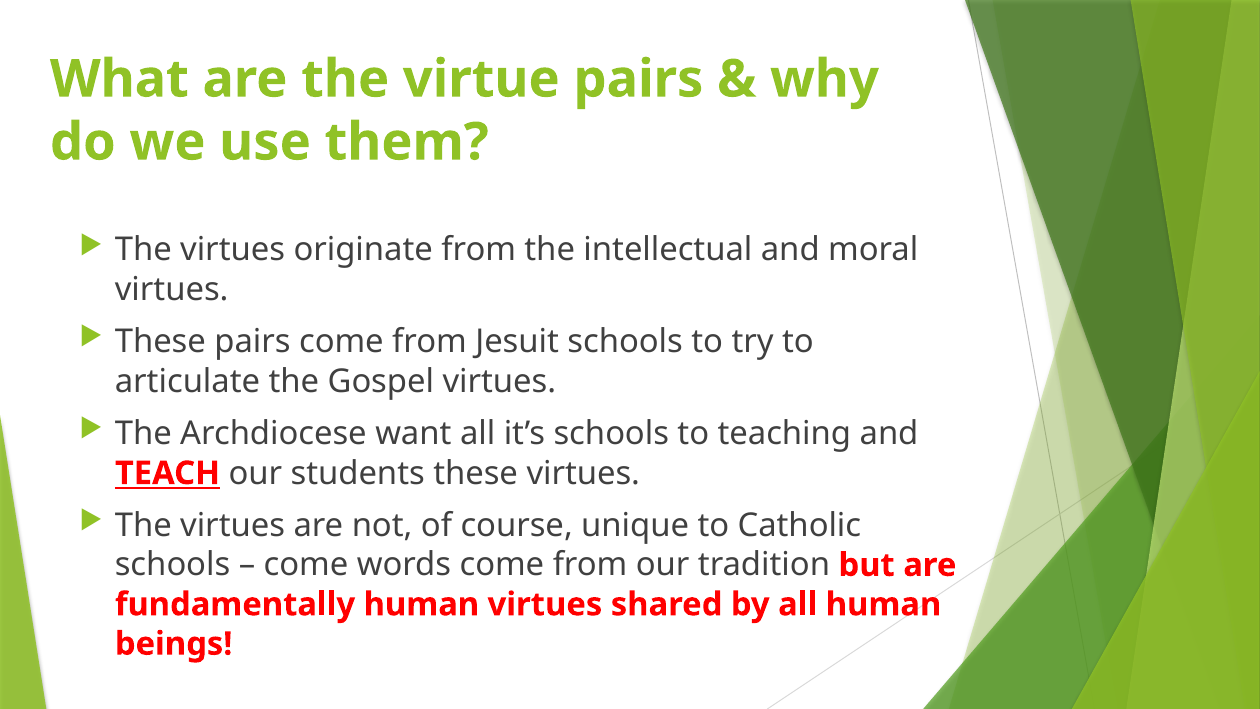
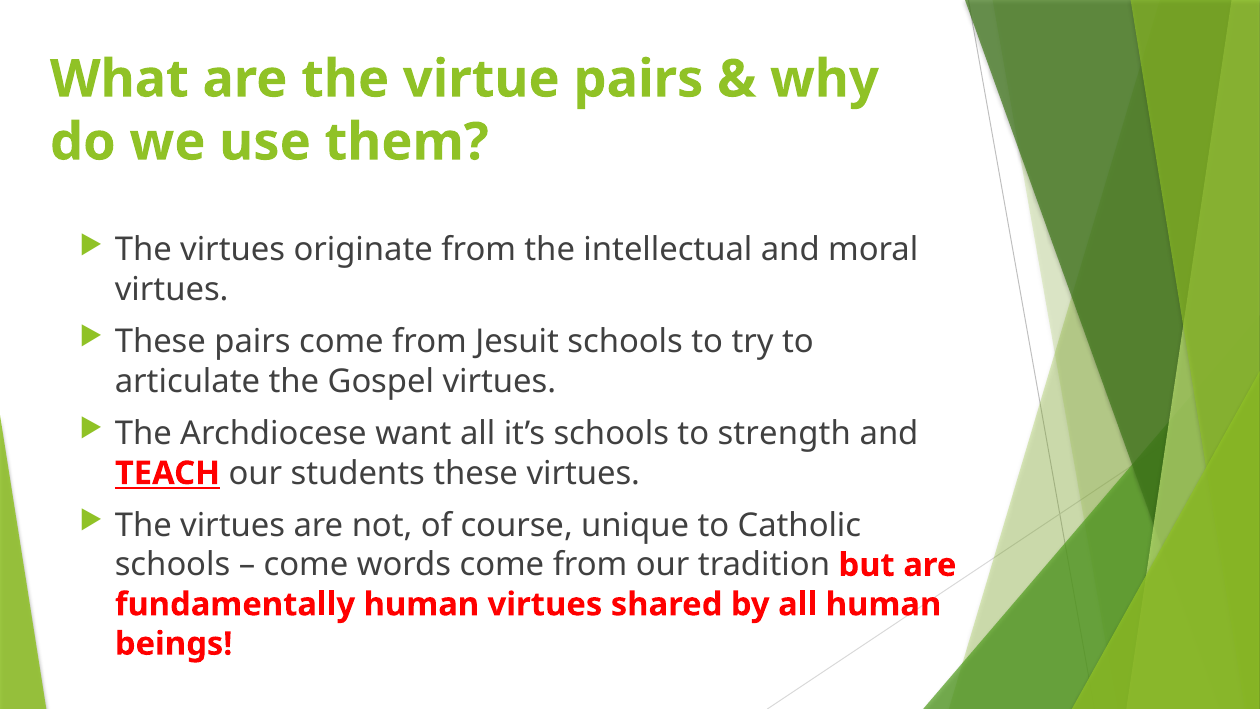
teaching: teaching -> strength (784, 434)
